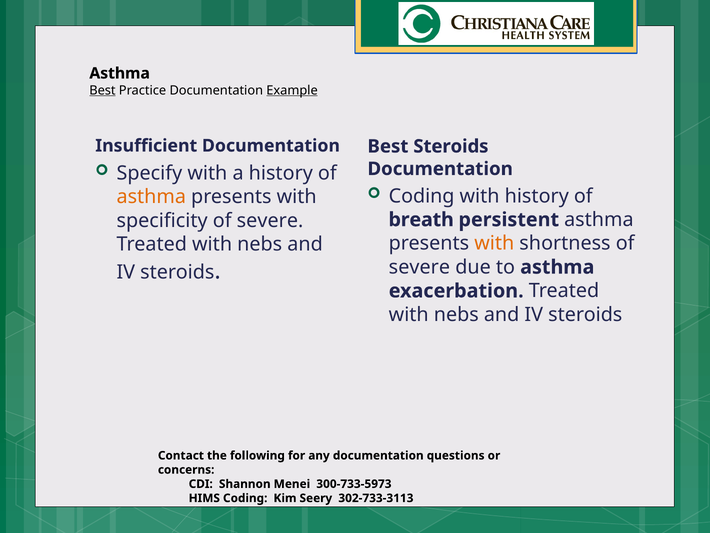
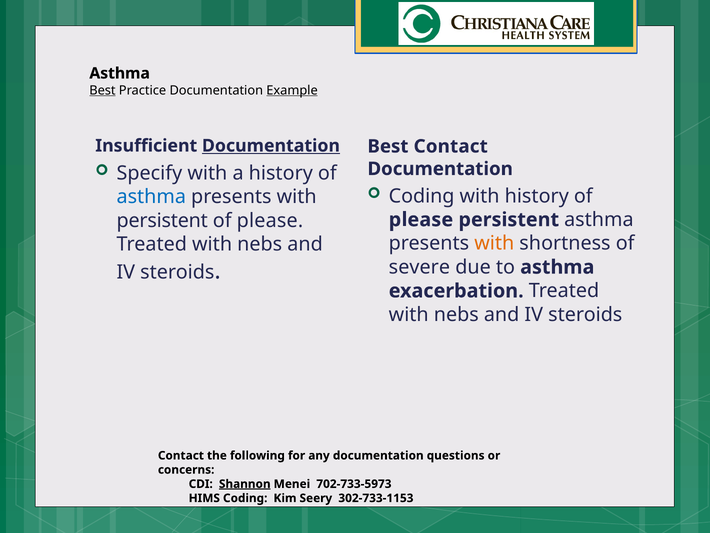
Documentation underline: none -> present (271, 146)
Best Steroids: Steroids -> Contact (451, 146)
asthma colour: orange -> blue (151, 197)
specificity: specificity -> persistent (162, 220)
severe: severe -> please (270, 220)
breath: breath -> please (421, 220)
Shannon underline: none -> present (245, 484)
300-733-5973: 300-733-5973 -> 702-733-5973 (354, 484)
302-733-3113: 302-733-3113 -> 302-733-1153 (376, 498)
